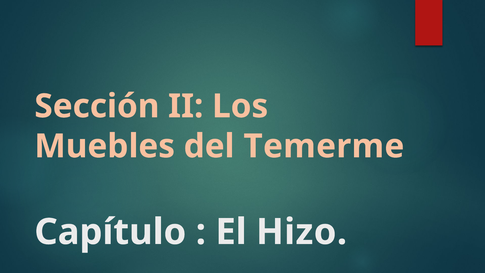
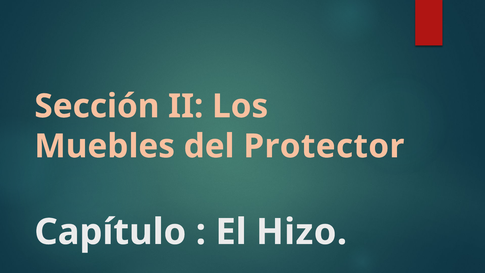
Temerme: Temerme -> Protector (324, 146)
